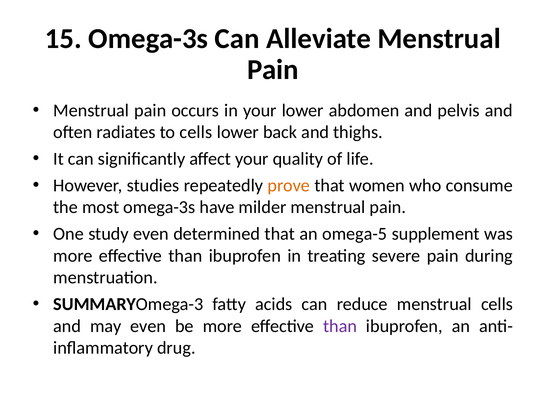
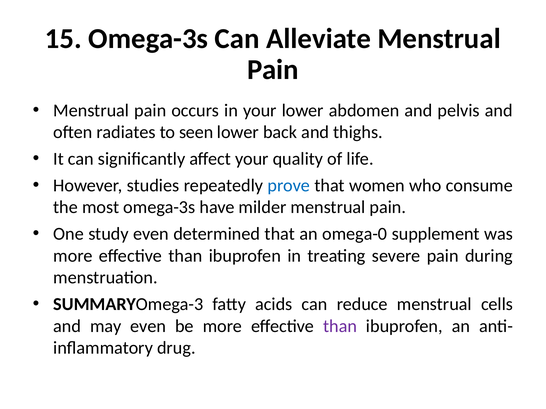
to cells: cells -> seen (196, 132)
prove colour: orange -> blue (289, 186)
omega-5: omega-5 -> omega-0 (355, 234)
